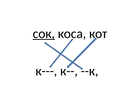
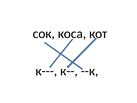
сок underline: present -> none (44, 34)
